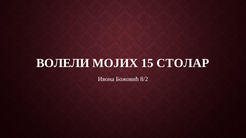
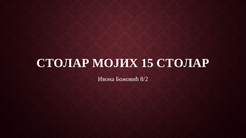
ВОЛЕЛИ: ВОЛЕЛИ -> СТОЛАР (63, 63)
